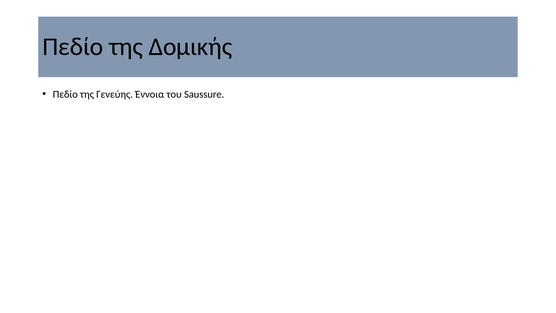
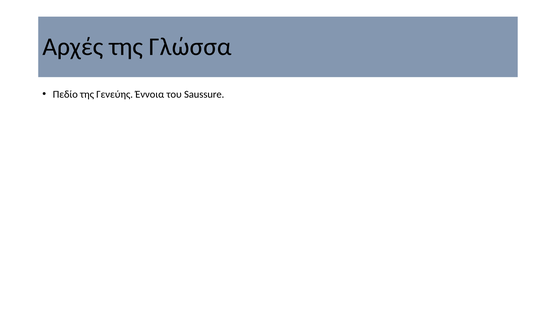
Πεδίο: Πεδίο -> Αρχές (73, 47)
Δομικής: Δομικής -> Γλώσσα (190, 47)
